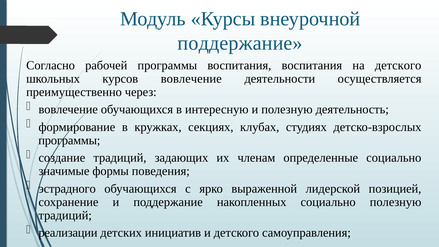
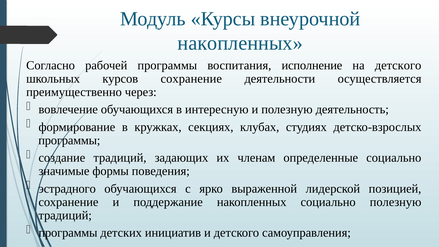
поддержание: поддержание -> накопленных (240, 43)
воспитания воспитания: воспитания -> исполнение (312, 65)
курсов вовлечение: вовлечение -> сохранение (191, 79)
реализации: реализации -> программы (68, 233)
